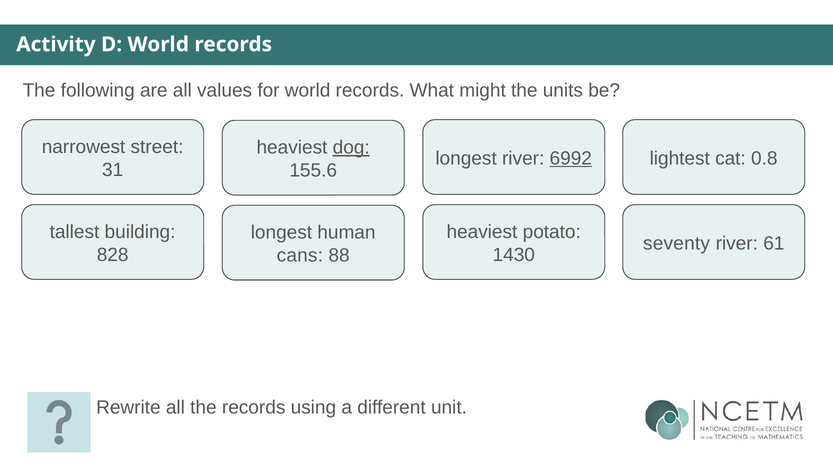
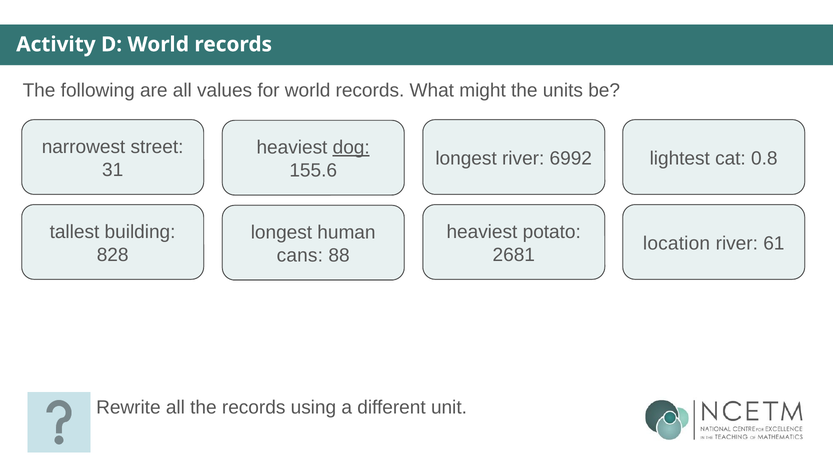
6992 underline: present -> none (571, 158)
seventy: seventy -> location (677, 243)
1430: 1430 -> 2681 (514, 255)
